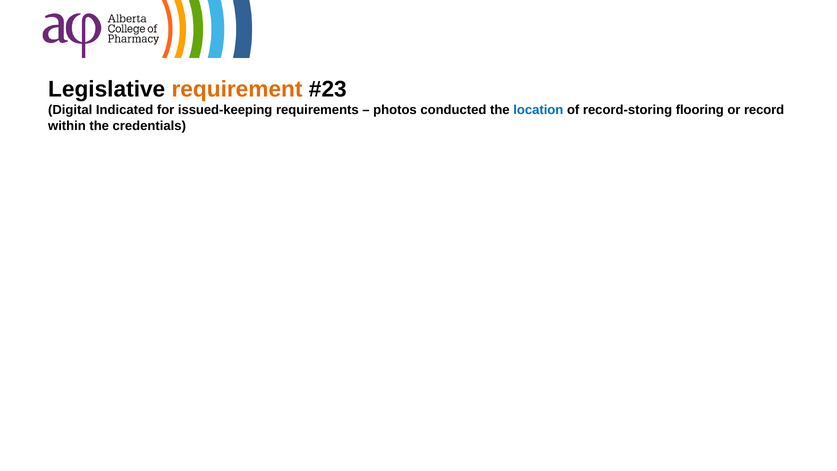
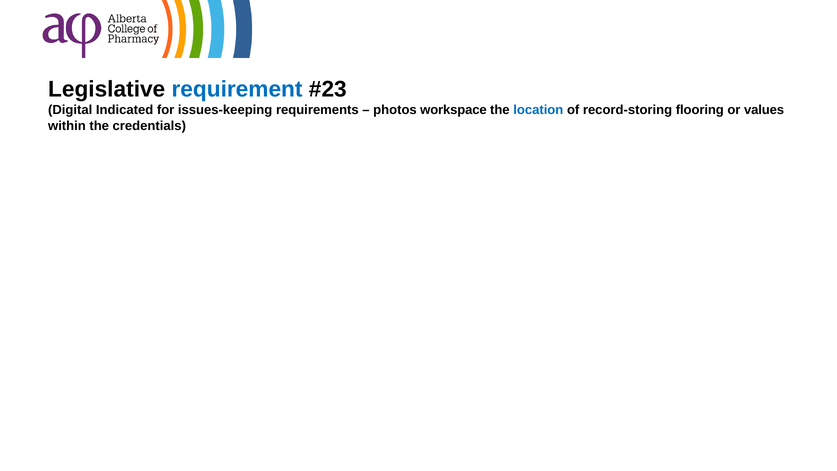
requirement colour: orange -> blue (237, 89)
issued-keeping: issued-keeping -> issues-keeping (225, 110)
conducted: conducted -> workspace (453, 110)
record: record -> values (764, 110)
